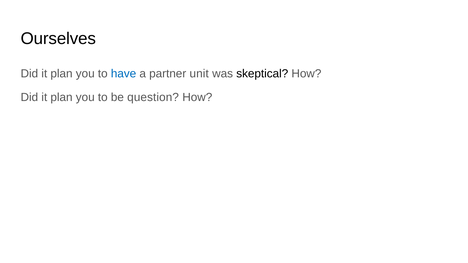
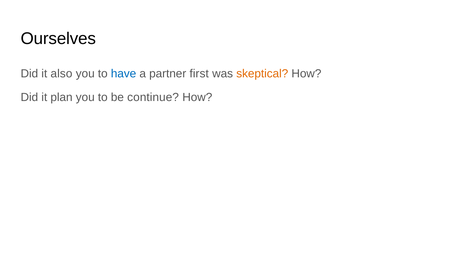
plan: plan -> also (61, 74)
unit: unit -> first (199, 74)
skeptical colour: black -> orange (262, 74)
question: question -> continue (153, 98)
